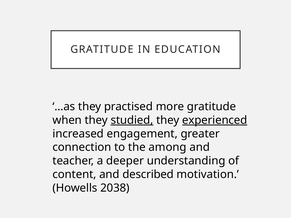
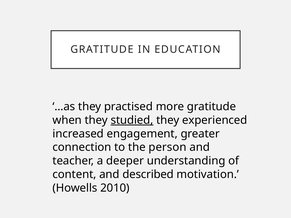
experienced underline: present -> none (215, 120)
among: among -> person (168, 147)
2038: 2038 -> 2010 (115, 188)
